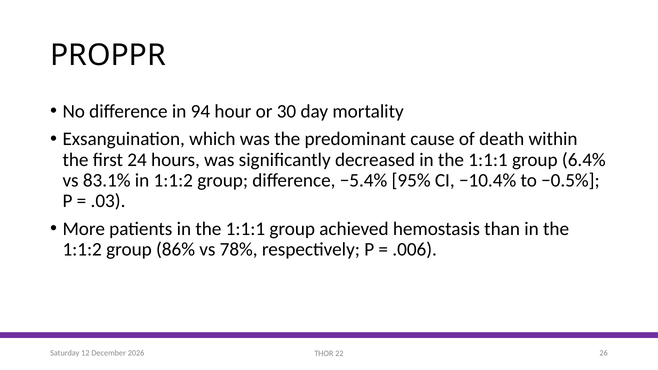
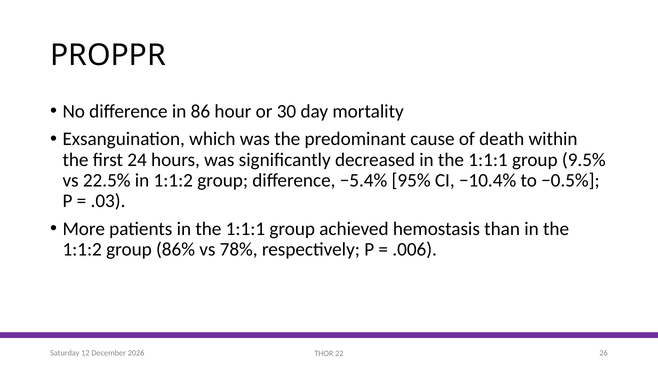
94: 94 -> 86 (200, 111)
6.4%: 6.4% -> 9.5% (584, 160)
83.1%: 83.1% -> 22.5% (107, 180)
